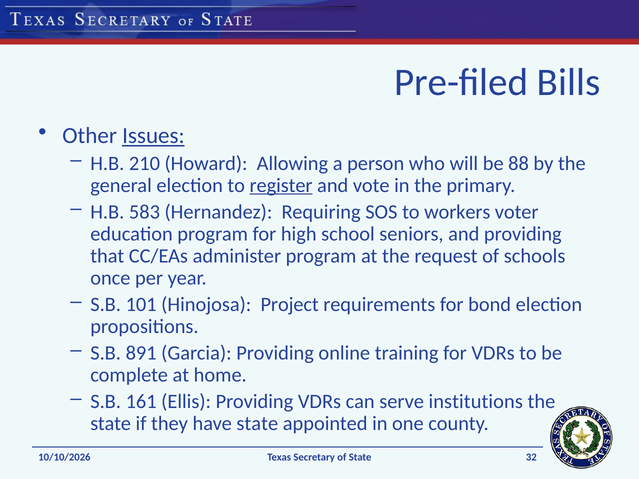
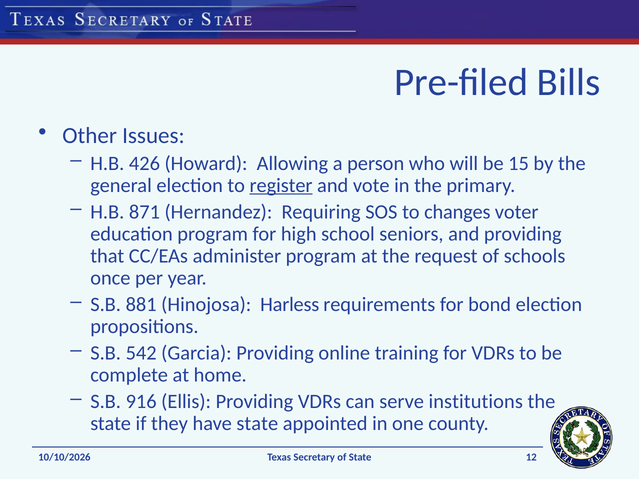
Issues underline: present -> none (153, 136)
210: 210 -> 426 (144, 163)
88: 88 -> 15 (519, 163)
583: 583 -> 871 (144, 212)
workers: workers -> changes (457, 212)
101: 101 -> 881 (141, 305)
Project: Project -> Harless (290, 305)
891: 891 -> 542 (141, 353)
161: 161 -> 916 (141, 402)
32: 32 -> 12 (531, 457)
